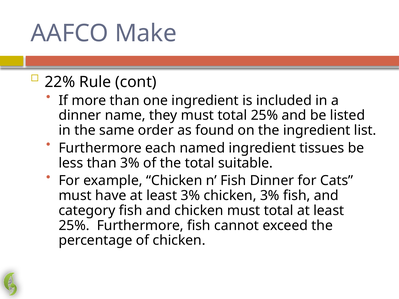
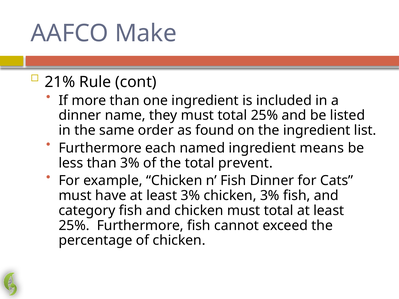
22%: 22% -> 21% (60, 82)
tissues: tissues -> means (322, 148)
suitable: suitable -> prevent (245, 163)
